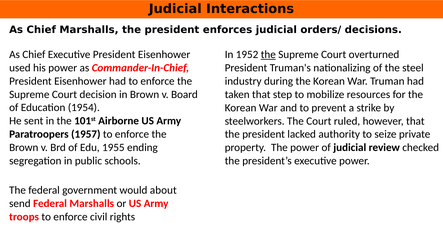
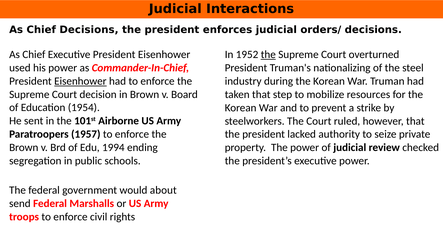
Chief Marshalls: Marshalls -> Decisions (89, 30)
Eisenhower underline: none -> present (80, 81)
1955: 1955 -> 1994 (113, 148)
